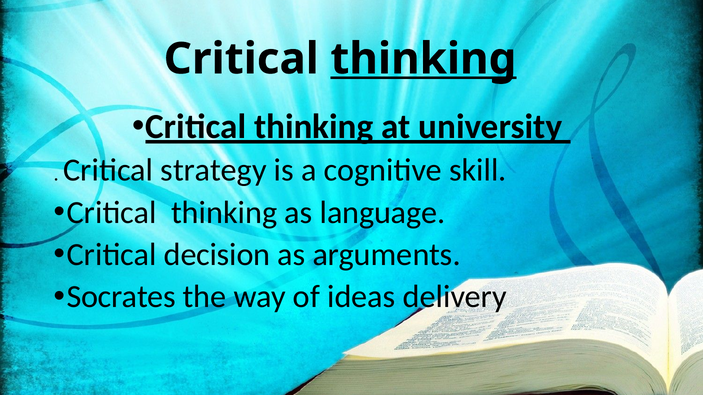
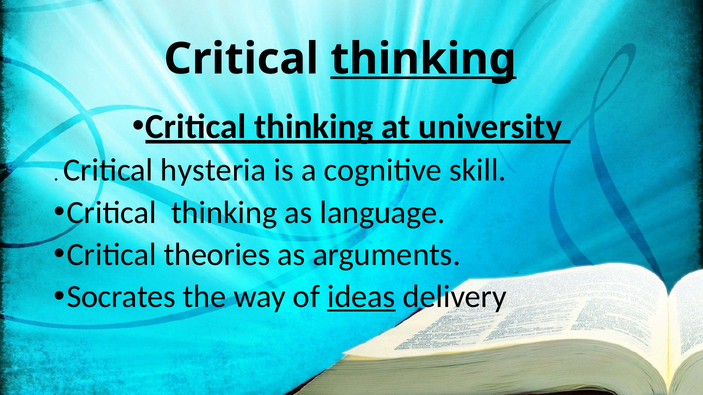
strategy: strategy -> hysteria (213, 170)
decision: decision -> theories (217, 255)
ideas underline: none -> present (361, 297)
